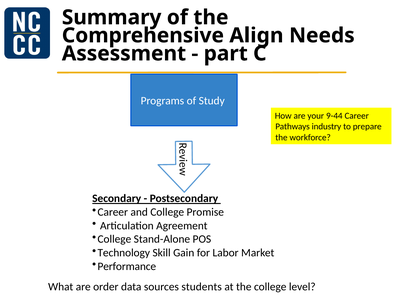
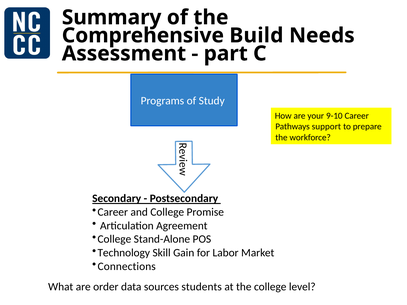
Align: Align -> Build (256, 35)
9-44: 9-44 -> 9-10 (334, 116)
industry: industry -> support (326, 127)
Performance: Performance -> Connections (127, 267)
